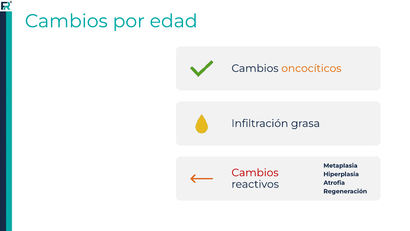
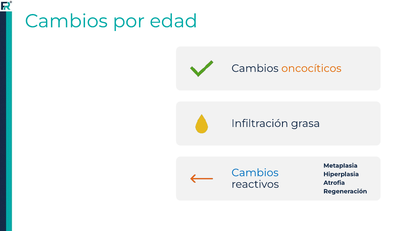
Cambios colour: red -> blue (255, 172)
